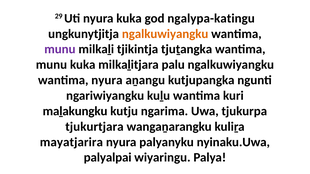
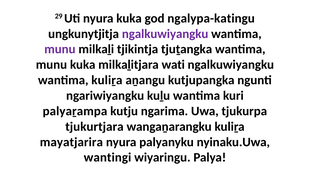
ngalkuwiyangku colour: orange -> purple (165, 34)
palu: palu -> wati (173, 65)
wantima nyura: nyura -> kuliṟa (107, 80)
maḻakungku: maḻakungku -> palyaṟampa (75, 111)
palyalpai: palyalpai -> wantingi (108, 158)
